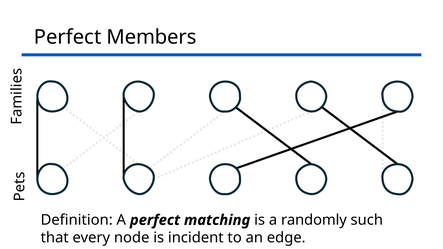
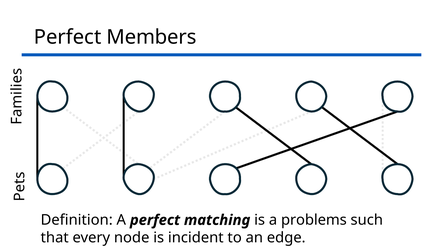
randomly: randomly -> problems (314, 220)
